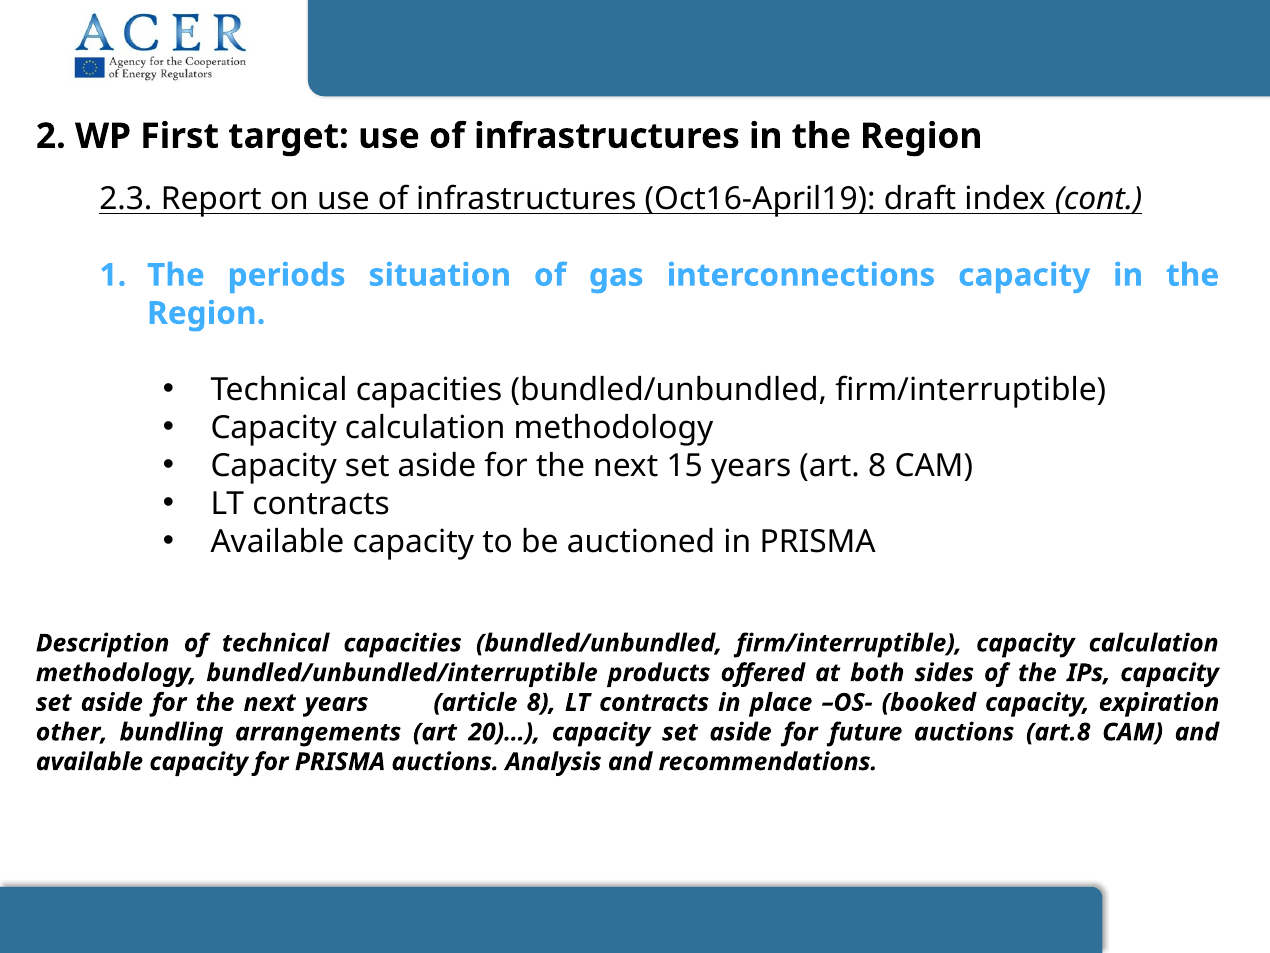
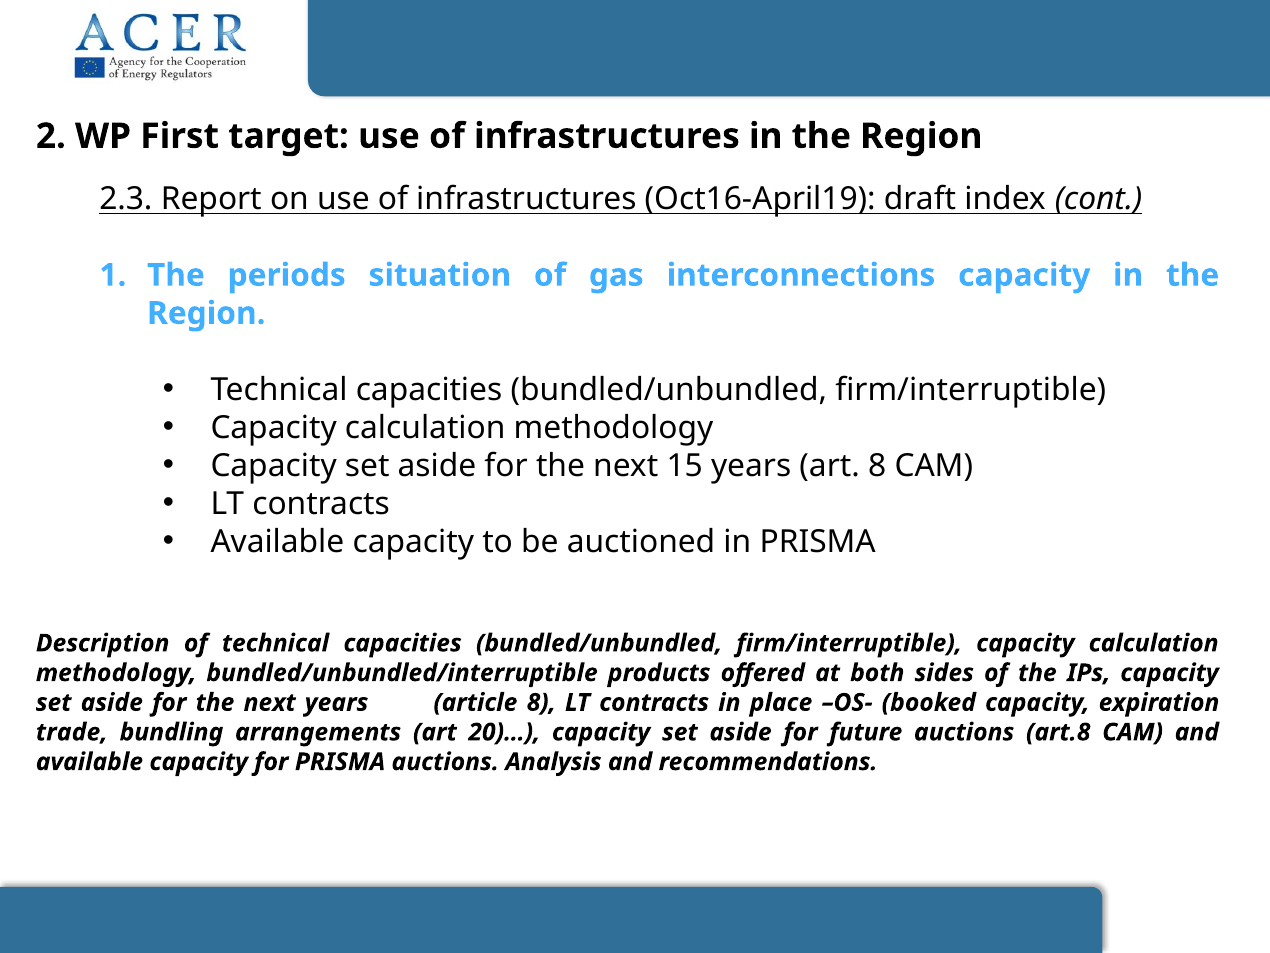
other: other -> trade (72, 732)
